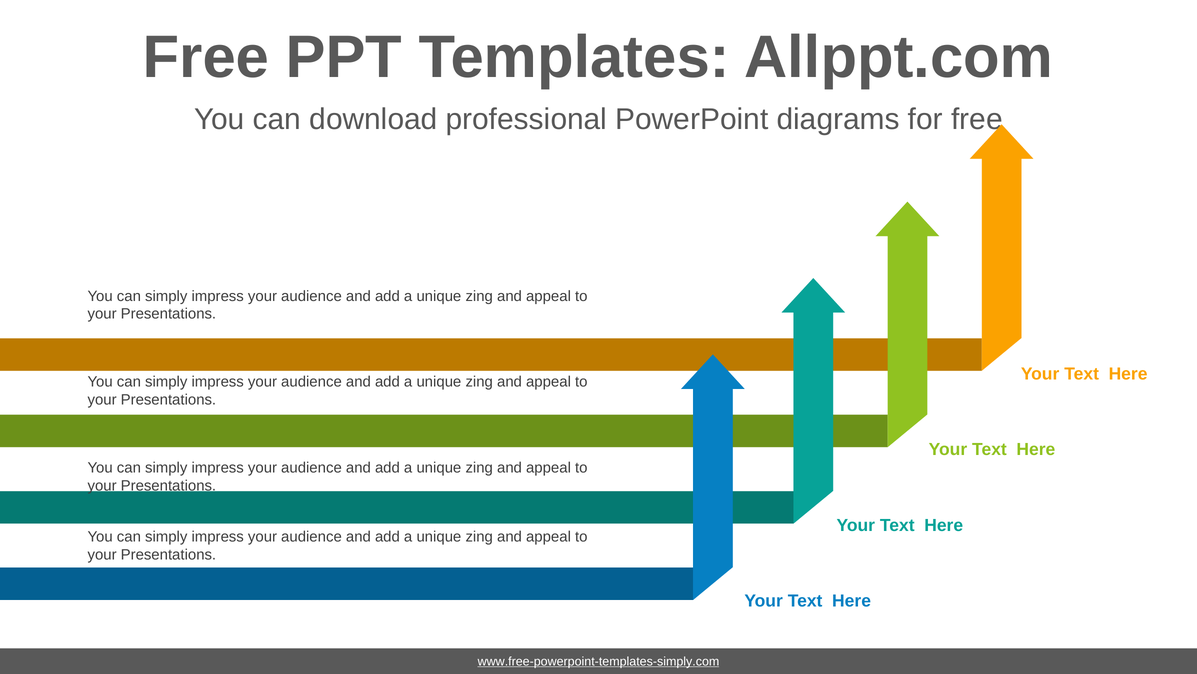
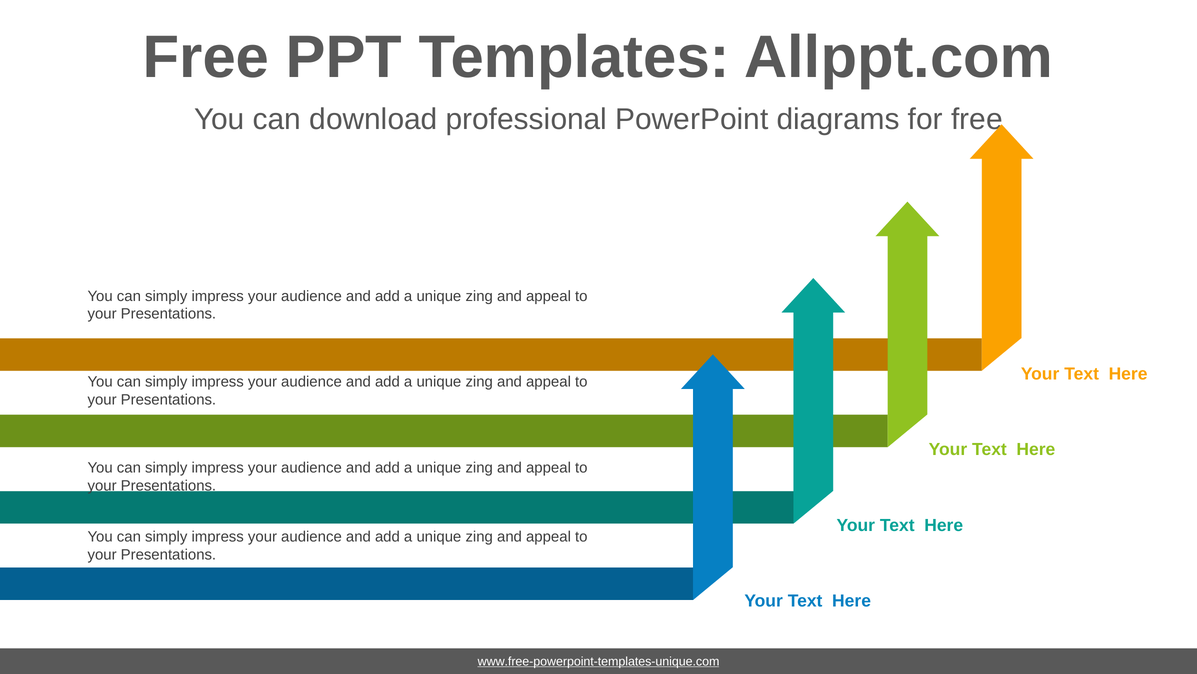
www.free-powerpoint-templates-simply.com: www.free-powerpoint-templates-simply.com -> www.free-powerpoint-templates-unique.com (599, 661)
